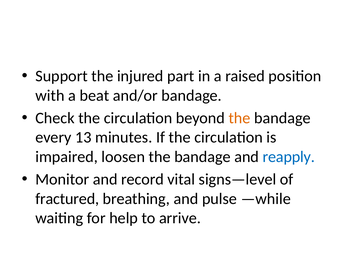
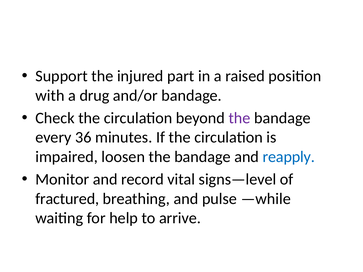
beat: beat -> drug (94, 96)
the colour: orange -> purple (240, 118)
13: 13 -> 36 (83, 138)
